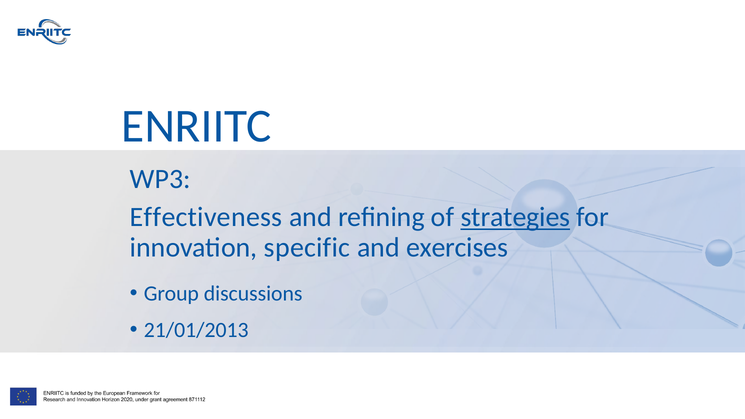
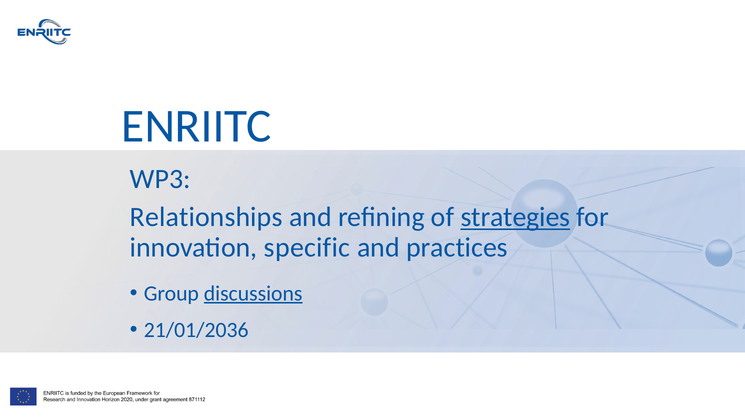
Effectiveness: Effectiveness -> Relationships (206, 217)
exercises: exercises -> practices (457, 247)
discussions underline: none -> present (253, 293)
21/01/2013: 21/01/2013 -> 21/01/2036 (196, 330)
